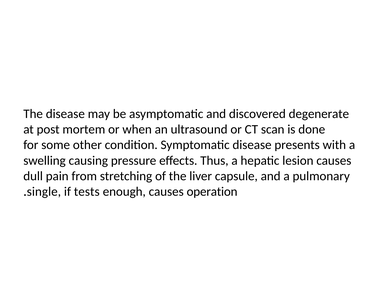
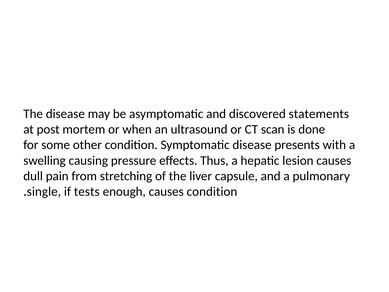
degenerate: degenerate -> statements (319, 114)
causes operation: operation -> condition (212, 192)
